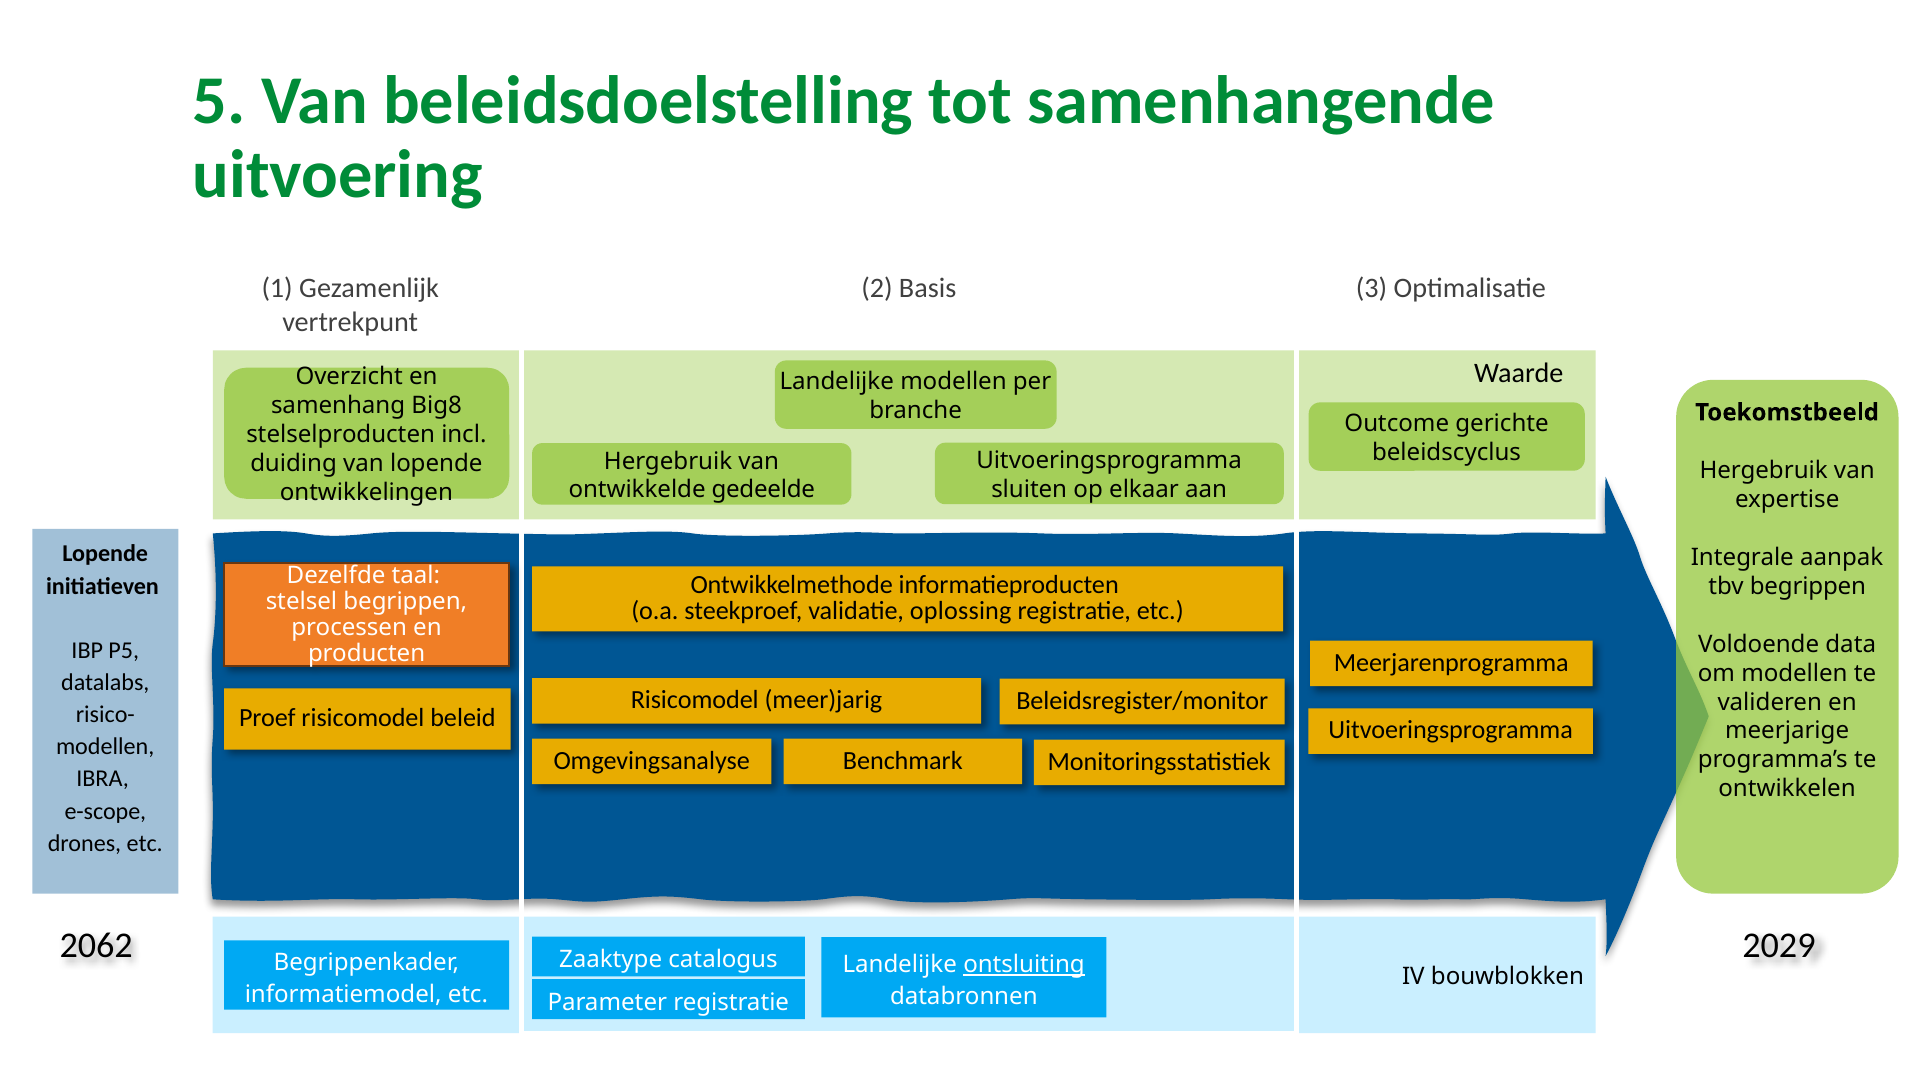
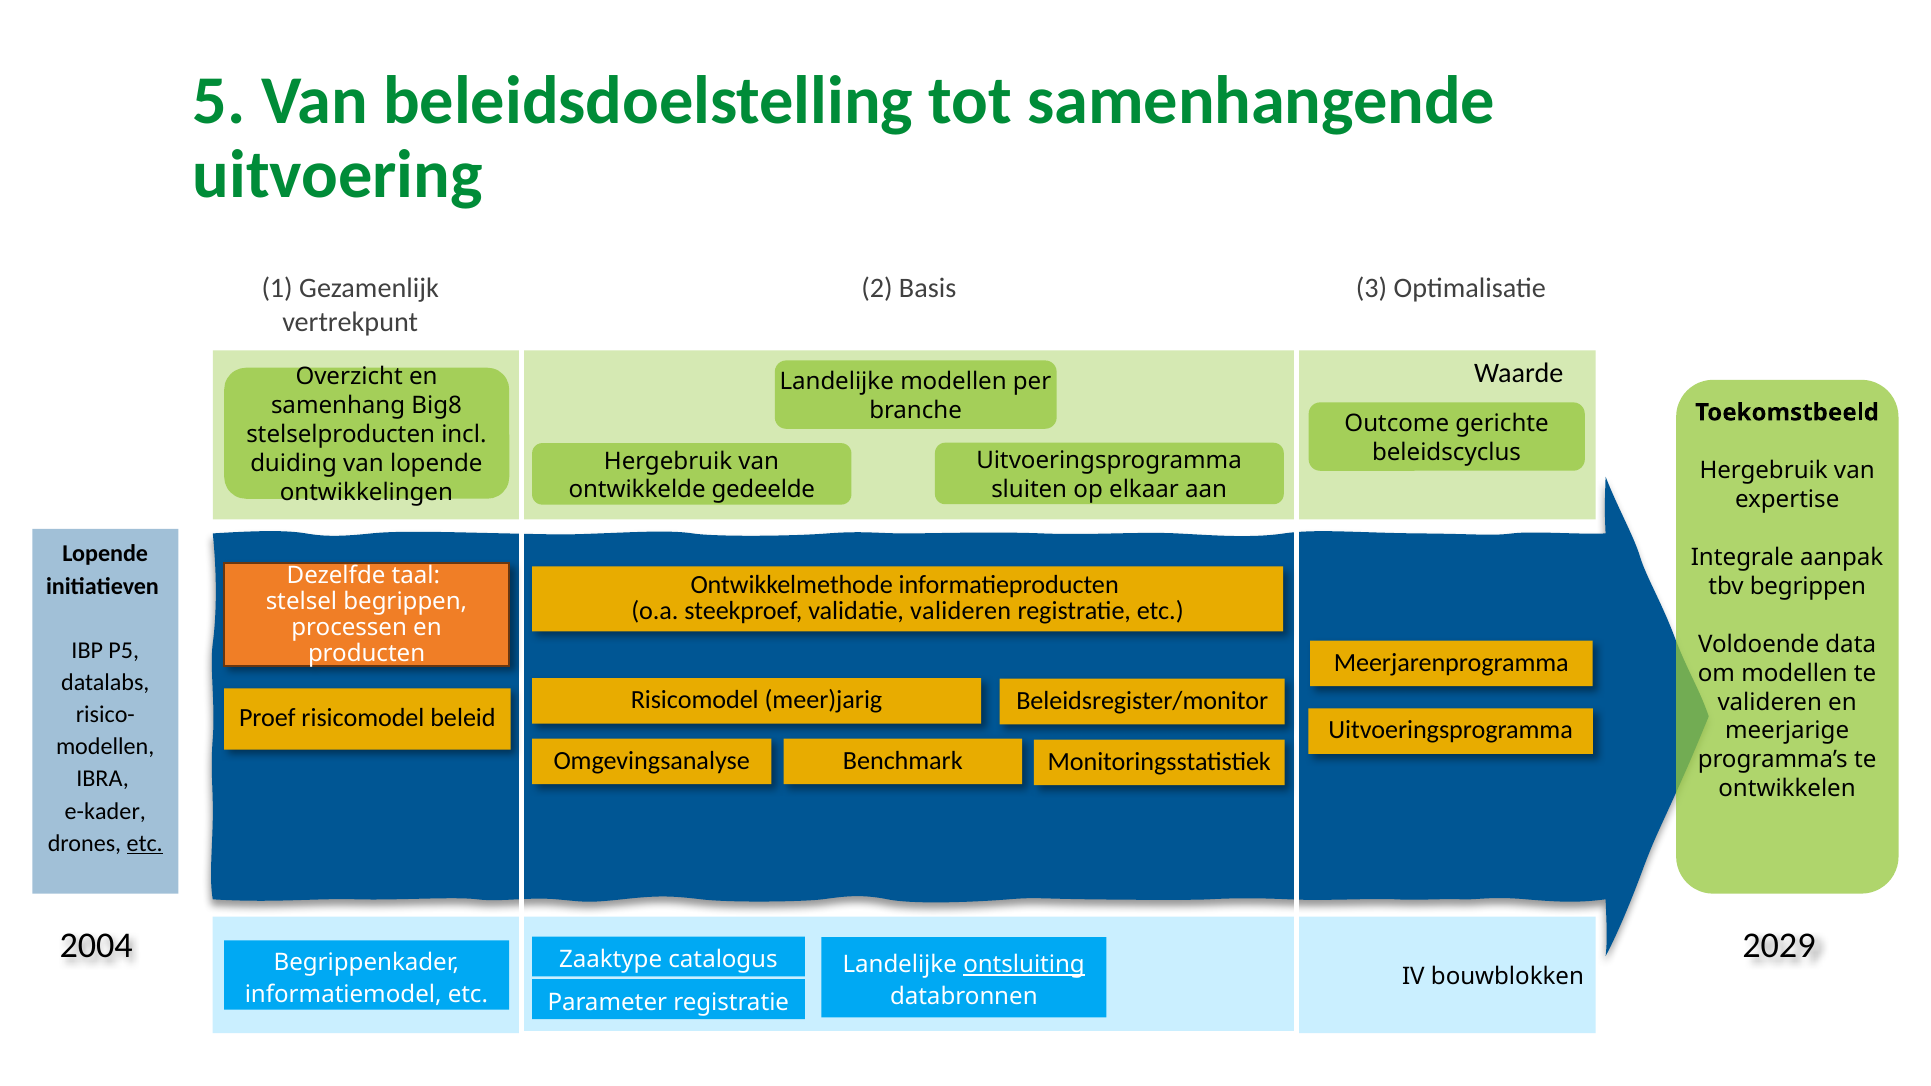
validatie oplossing: oplossing -> valideren (961, 611)
e-scope: e-scope -> e-kader (105, 811)
etc underline: none -> present (145, 843)
2062: 2062 -> 2004 (96, 945)
